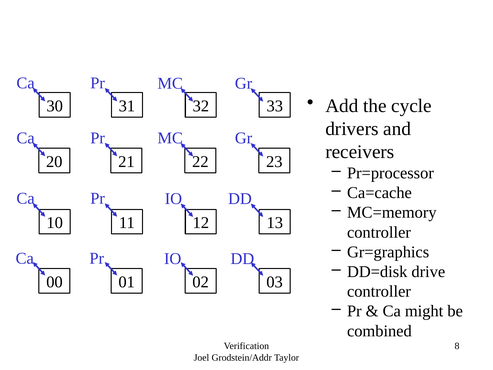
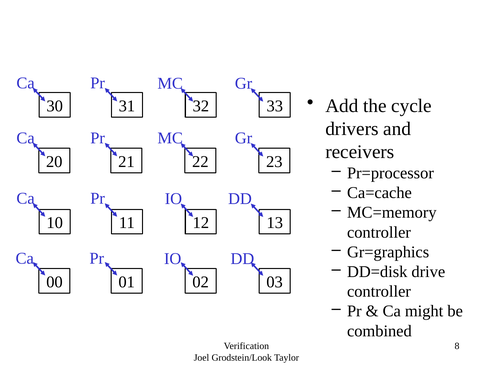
Grodstein/Addr: Grodstein/Addr -> Grodstein/Look (242, 357)
